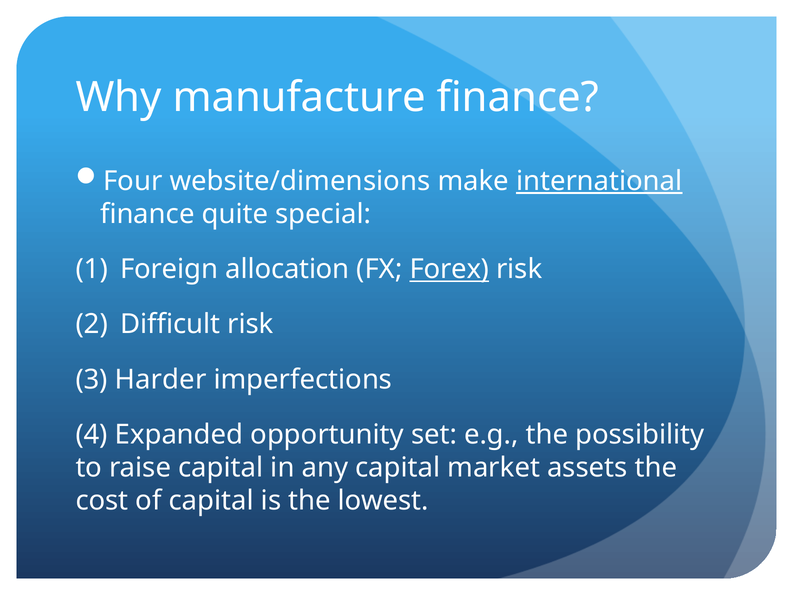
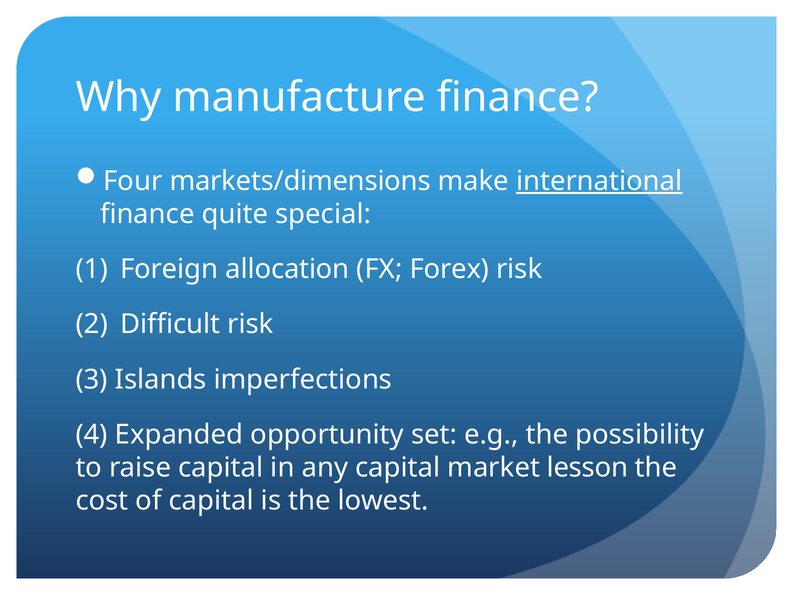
website/dimensions: website/dimensions -> markets/dimensions (300, 181)
Forex underline: present -> none (449, 269)
Harder: Harder -> Islands (161, 379)
assets: assets -> lesson (587, 467)
